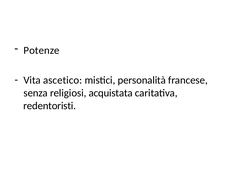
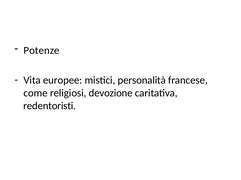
ascetico: ascetico -> europee (63, 81)
senza: senza -> come (36, 93)
acquistata: acquistata -> devozione (111, 93)
